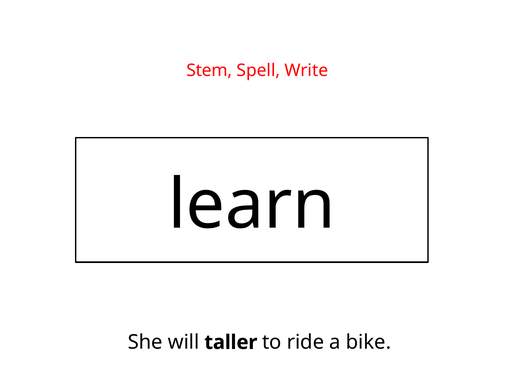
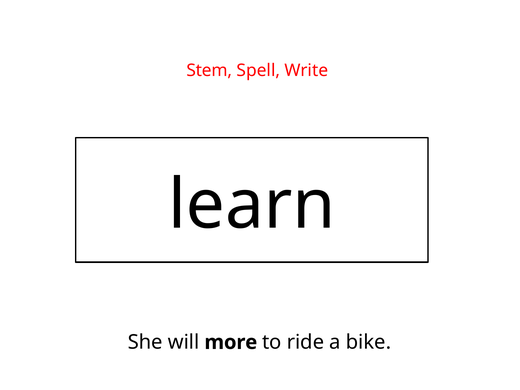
taller: taller -> more (231, 342)
